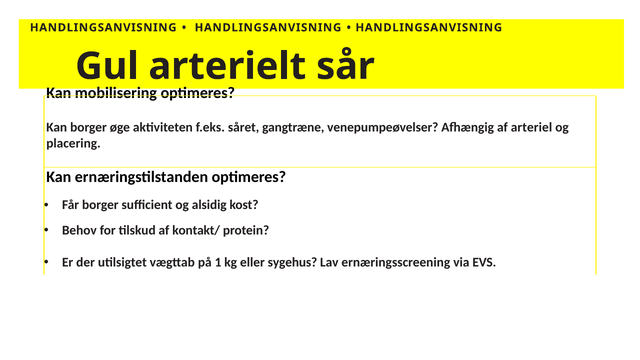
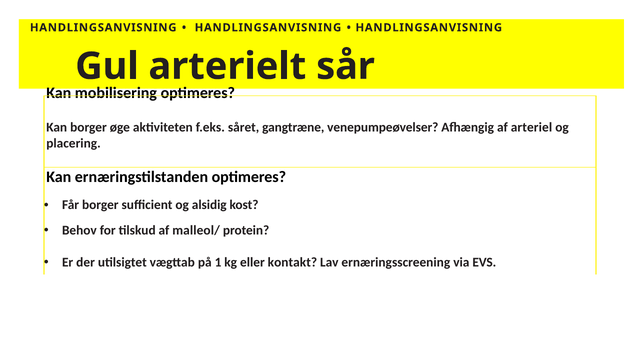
kontakt/: kontakt/ -> malleol/ (196, 230)
sygehus: sygehus -> kontakt (292, 262)
